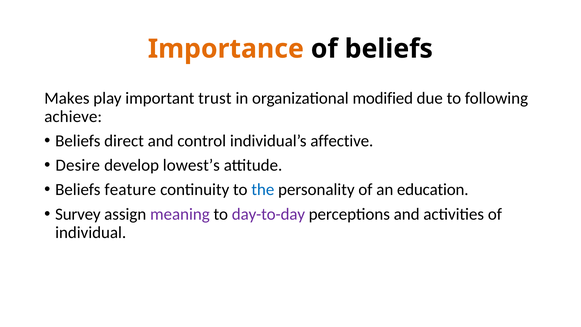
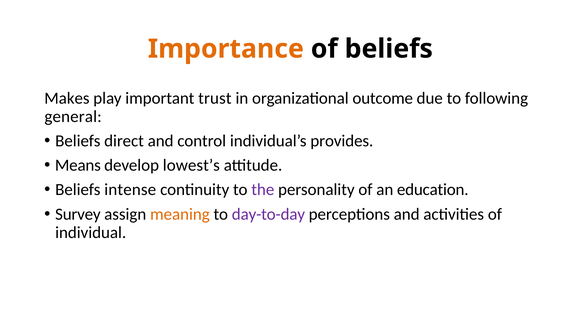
modified: modified -> outcome (383, 98)
achieve: achieve -> general (73, 117)
affective: affective -> provides (342, 141)
Desire: Desire -> Means (78, 165)
feature: feature -> intense (130, 190)
the colour: blue -> purple (263, 190)
meaning colour: purple -> orange (180, 214)
